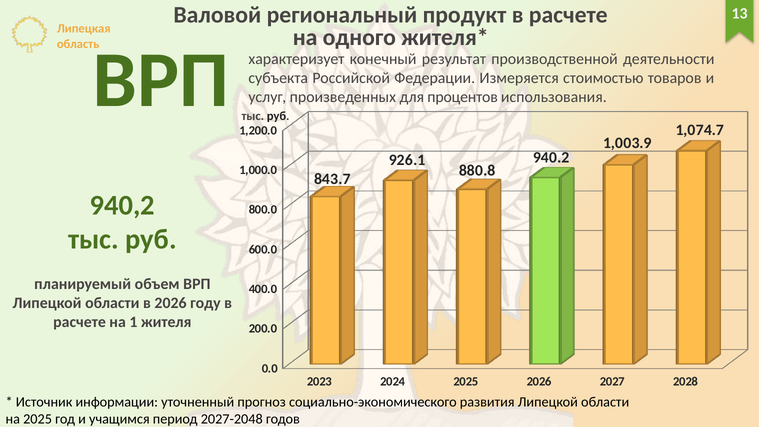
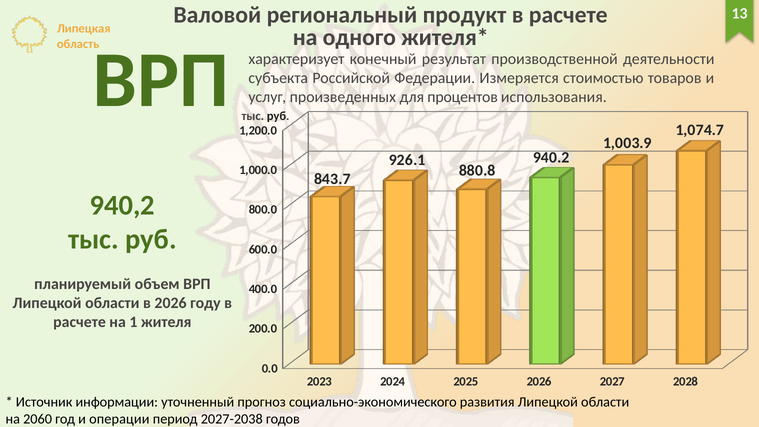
на 2025: 2025 -> 2060 (38, 419)
учащимся: учащимся -> операции (119, 419)
2027-2048: 2027-2048 -> 2027-2038 (232, 419)
